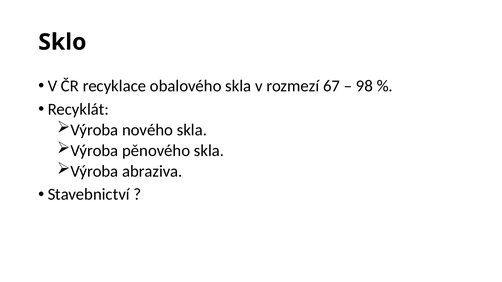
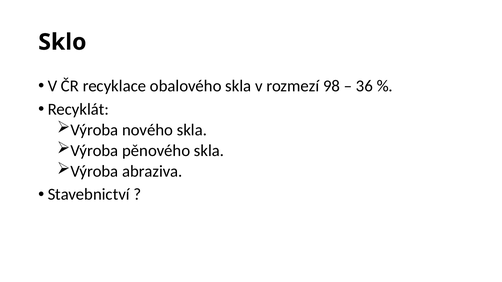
67: 67 -> 98 (332, 86)
98: 98 -> 36 (364, 86)
